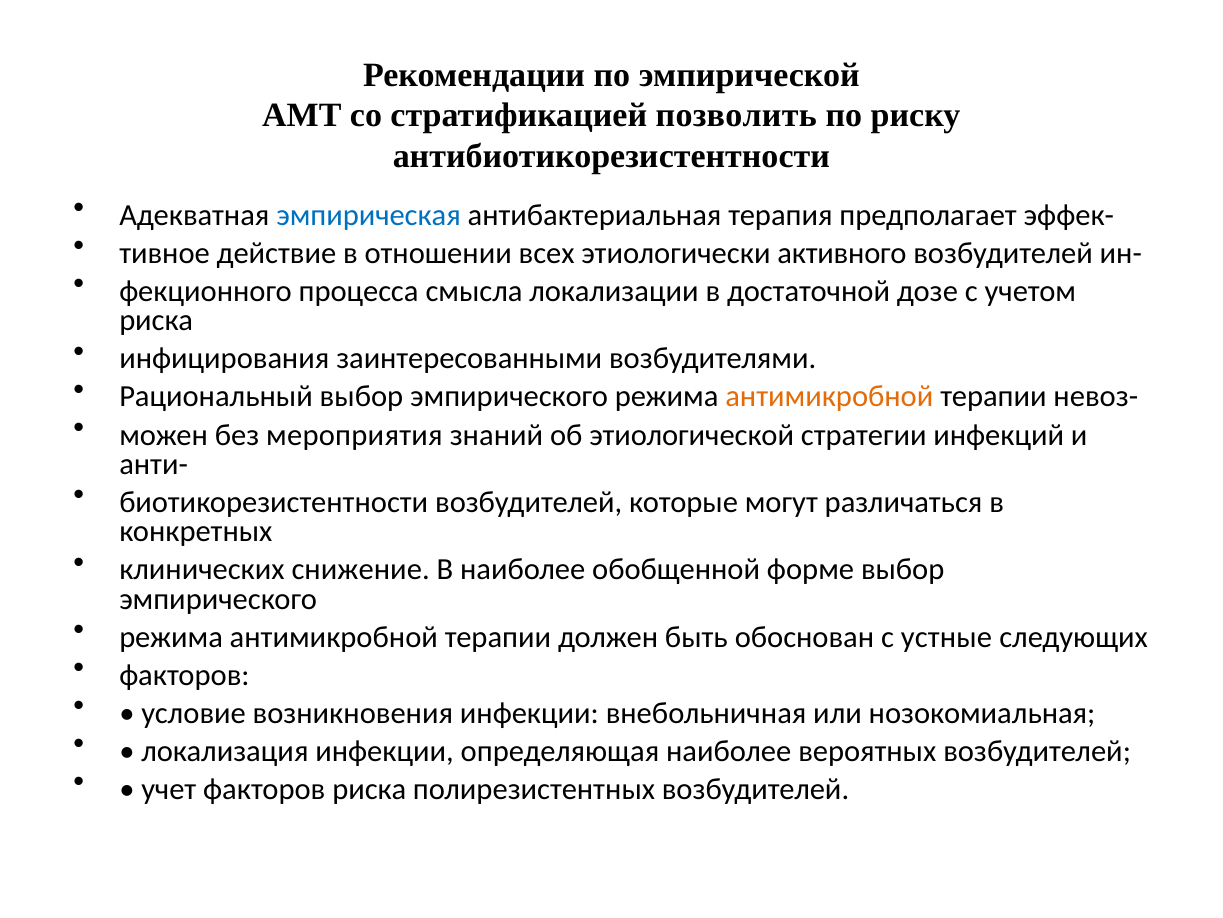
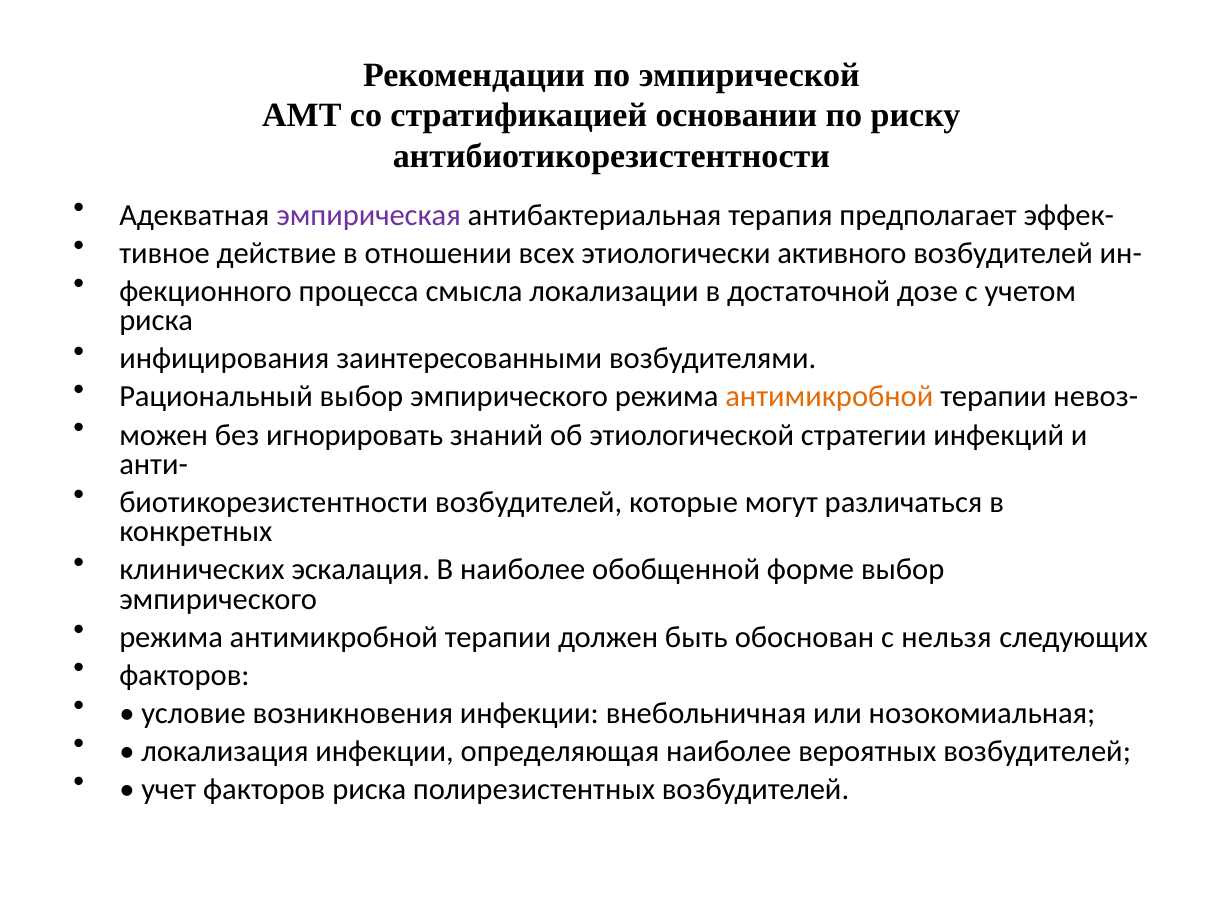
позволить: позволить -> основании (736, 116)
эмпирическая colour: blue -> purple (369, 215)
мероприятия: мероприятия -> игнорировать (355, 435)
снижение: снижение -> эскалация (361, 569)
устные: устные -> нельзя (946, 637)
